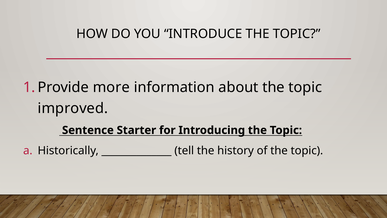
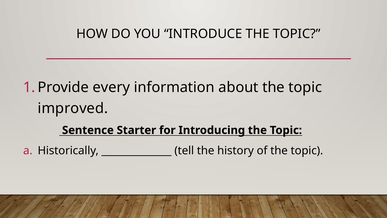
more: more -> every (111, 87)
